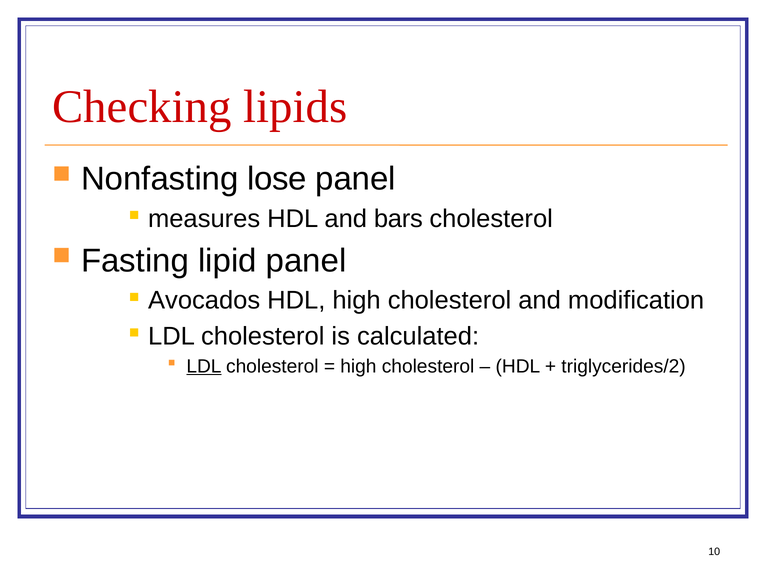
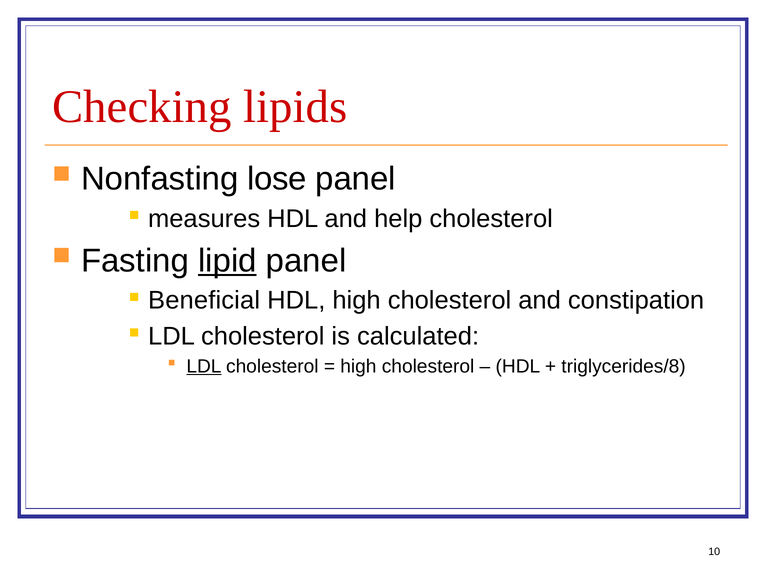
bars: bars -> help (398, 219)
lipid underline: none -> present (227, 261)
Avocados: Avocados -> Beneficial (204, 301)
modification: modification -> constipation (636, 301)
triglycerides/2: triglycerides/2 -> triglycerides/8 (624, 367)
